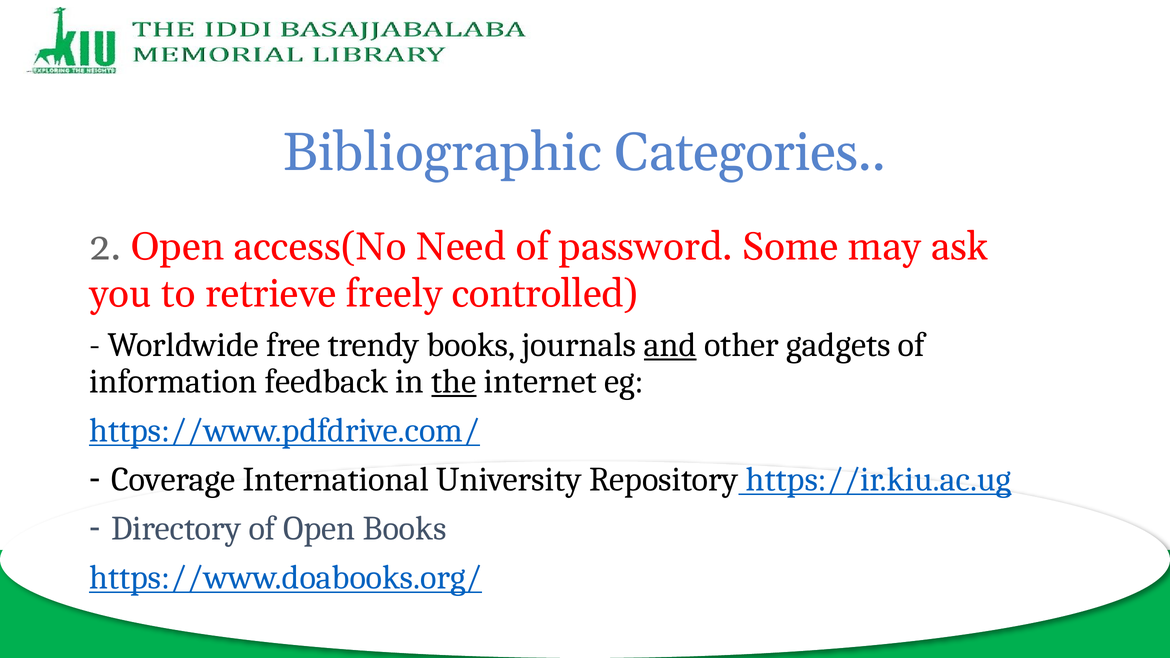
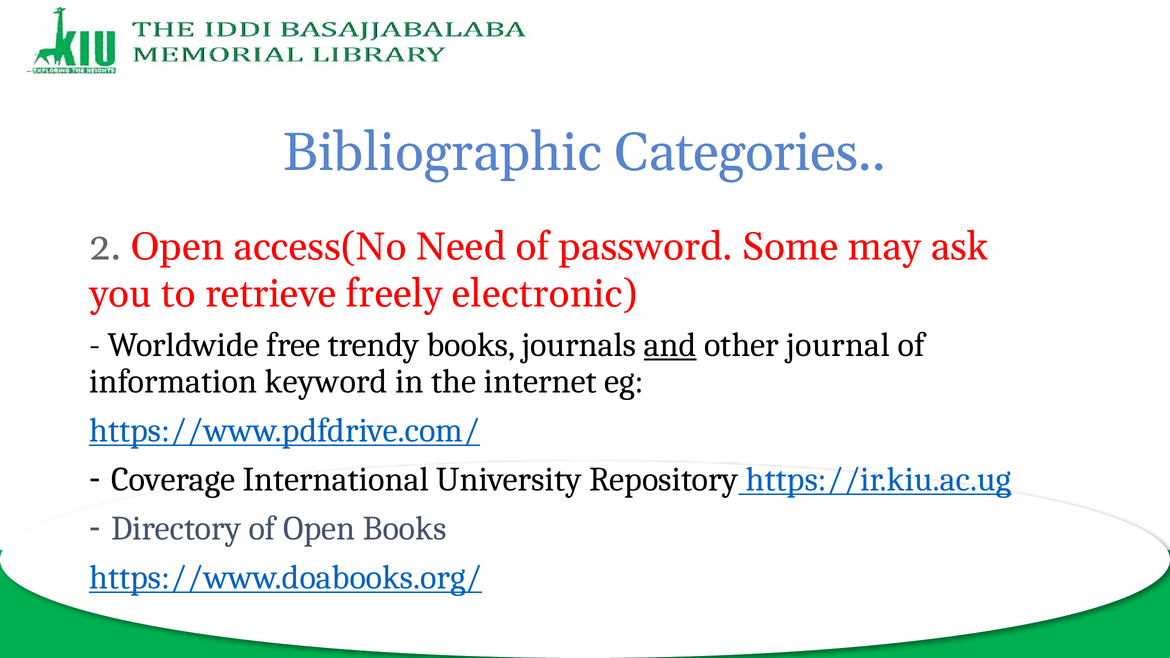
controlled: controlled -> electronic (545, 294)
gadgets: gadgets -> journal (838, 345)
feedback: feedback -> keyword (326, 382)
the underline: present -> none (454, 382)
